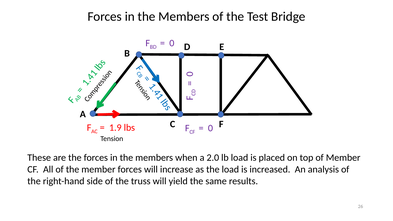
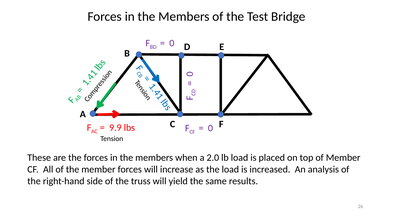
1.9: 1.9 -> 9.9 (115, 128)
